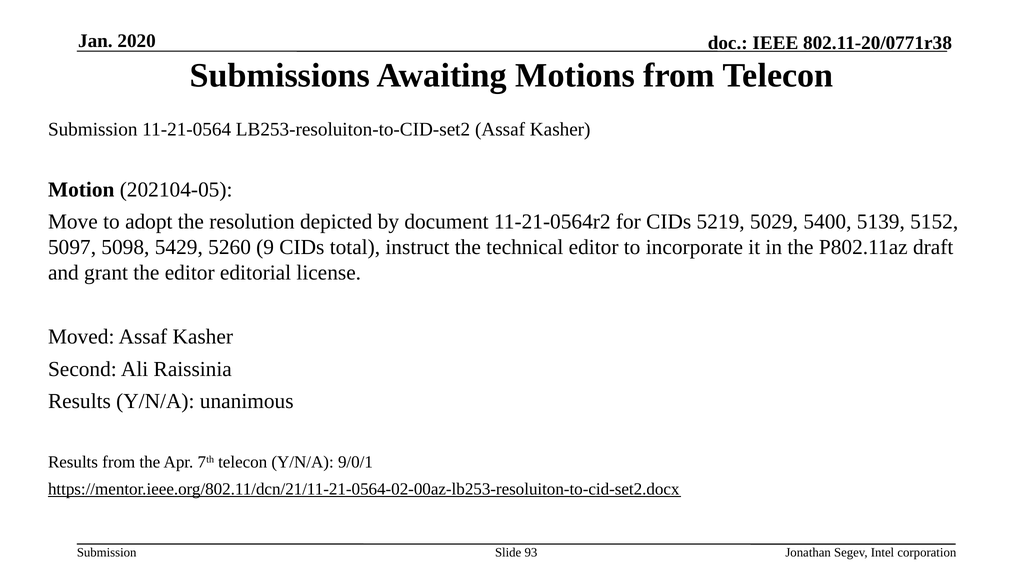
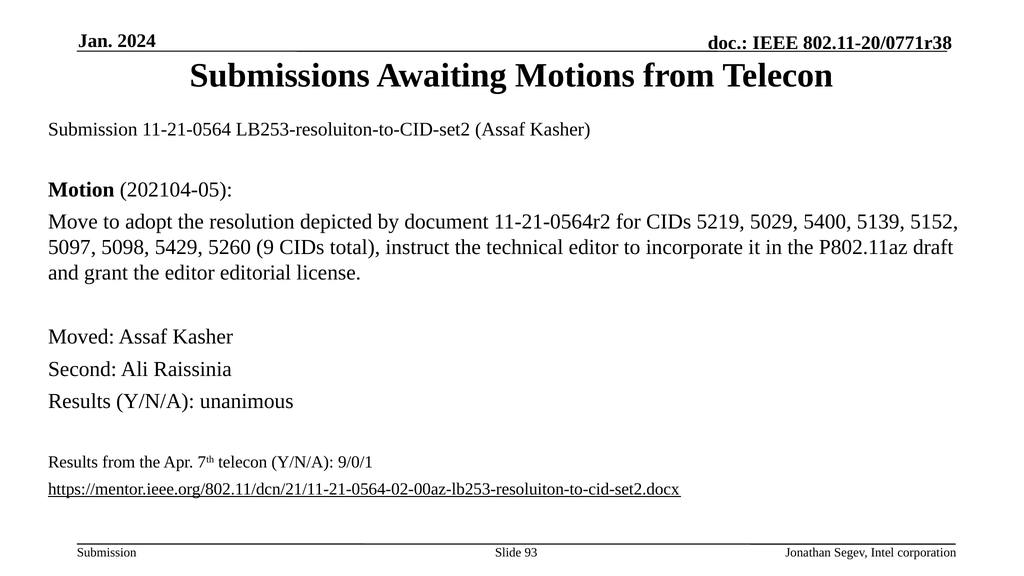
2020: 2020 -> 2024 (137, 41)
